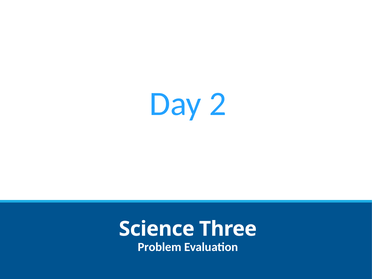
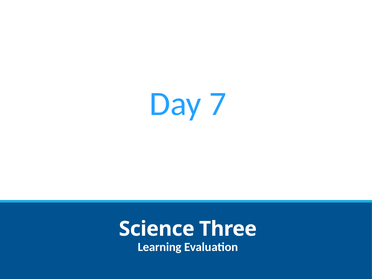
2: 2 -> 7 (218, 104)
Problem: Problem -> Learning (160, 247)
